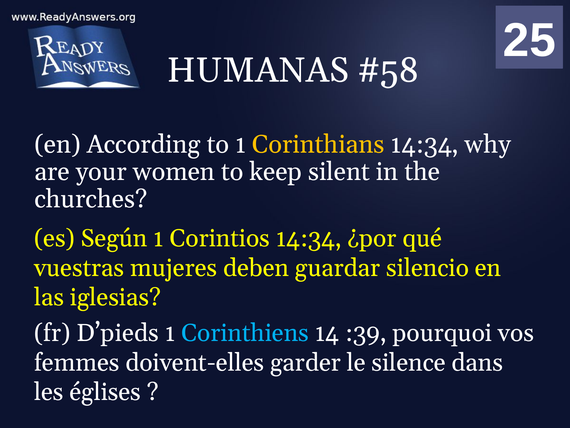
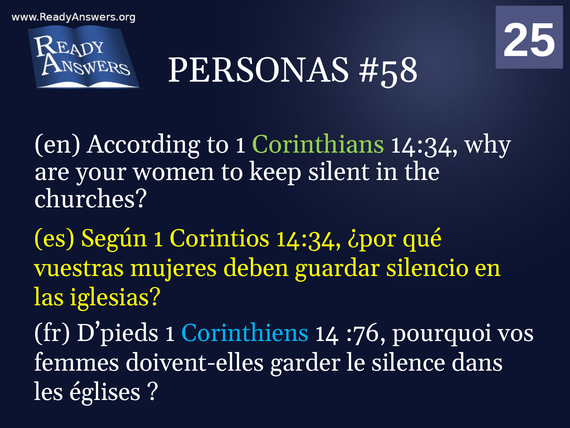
HUMANAS: HUMANAS -> PERSONAS (258, 70)
Corinthians colour: yellow -> light green (318, 144)
:39: :39 -> :76 (366, 333)
